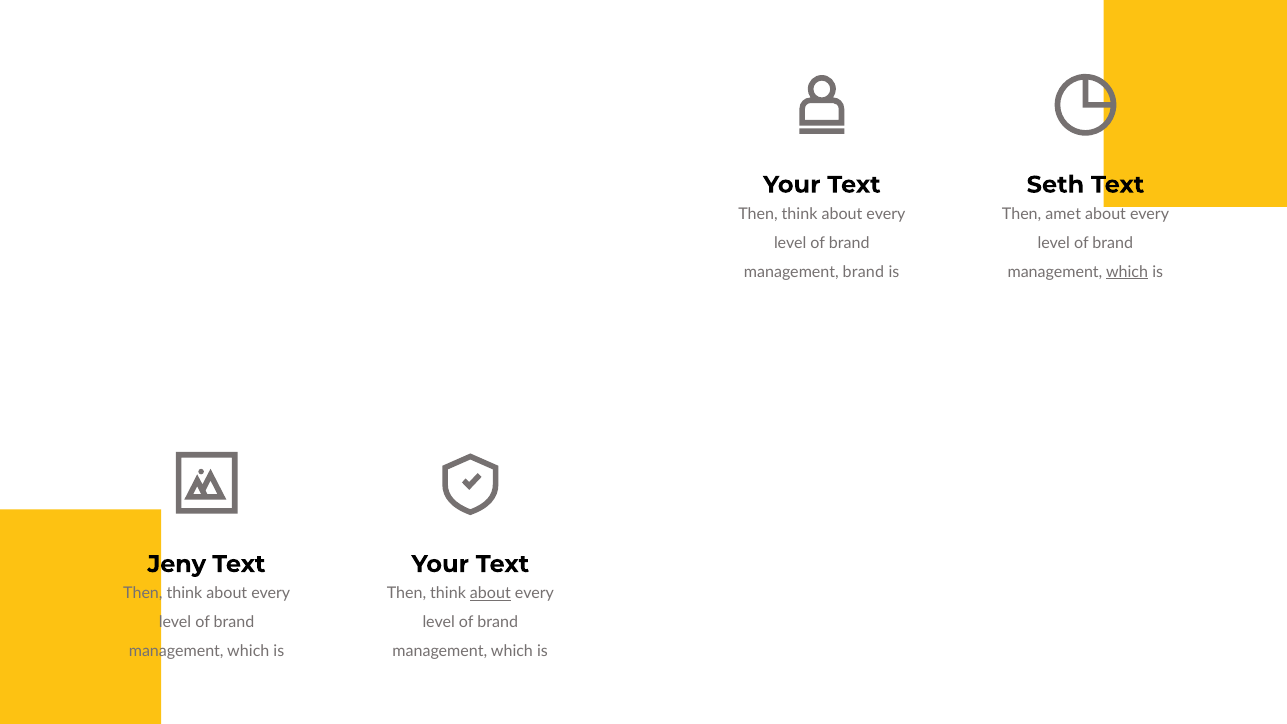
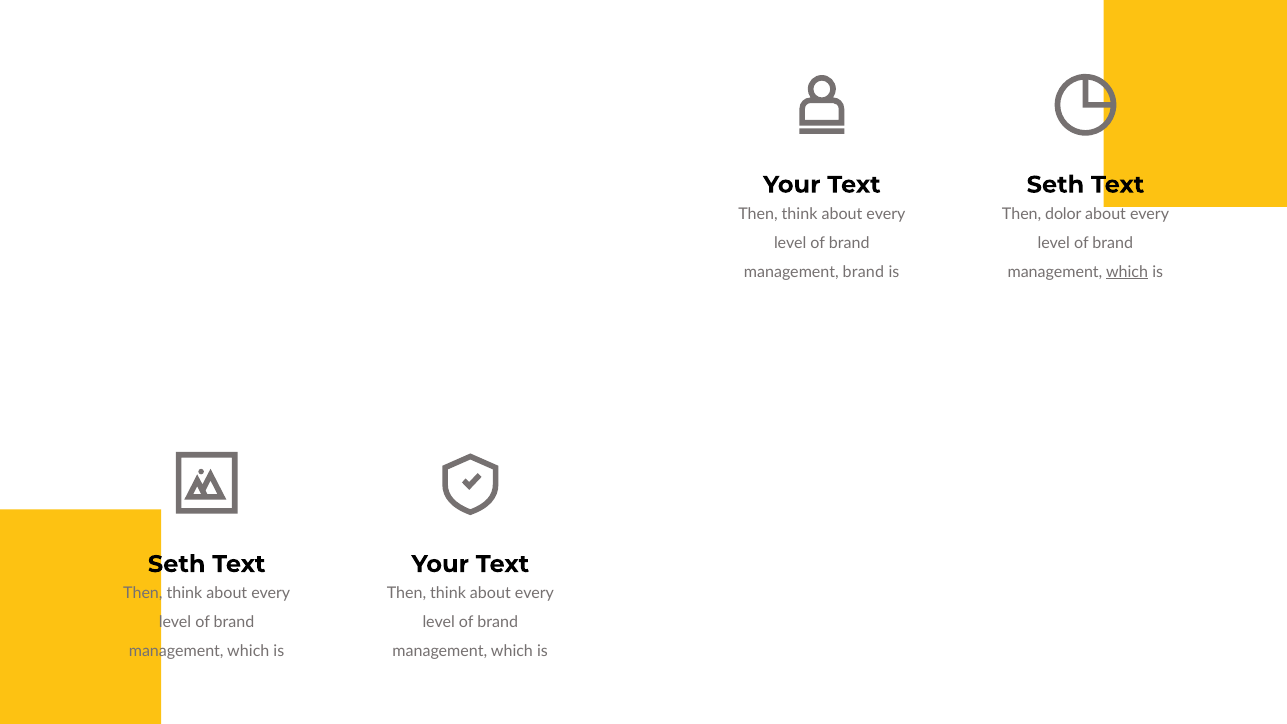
amet: amet -> dolor (1063, 214)
Jeny: Jeny -> Seth (177, 564)
about underline: present -> none (490, 593)
